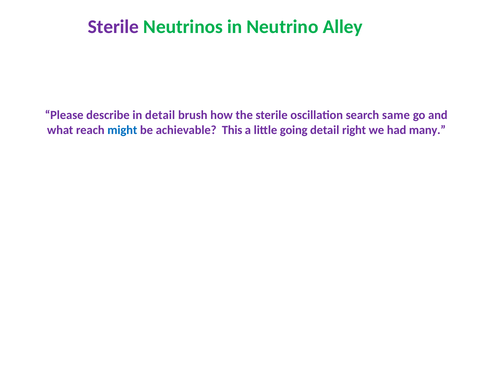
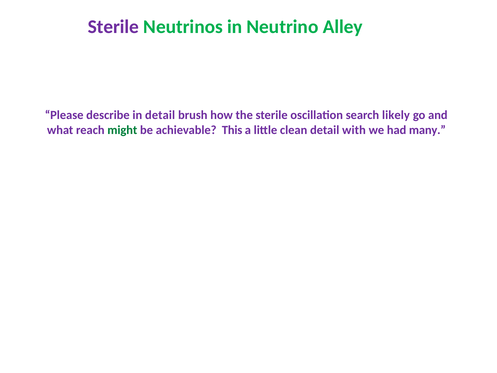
same: same -> likely (396, 115)
might colour: blue -> green (122, 130)
going: going -> clean (294, 130)
right: right -> with (354, 130)
